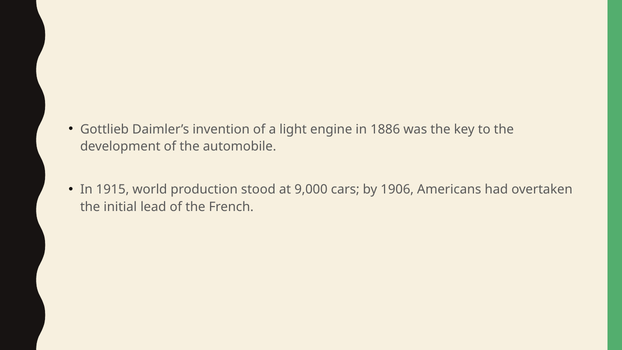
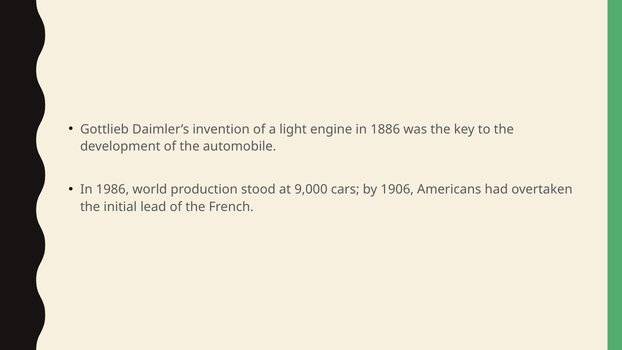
1915: 1915 -> 1986 (113, 190)
